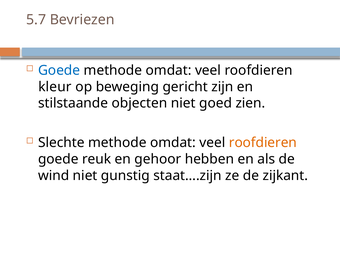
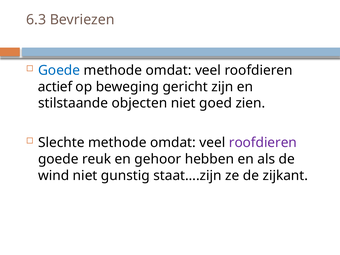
5.7: 5.7 -> 6.3 (36, 20)
kleur: kleur -> actief (55, 87)
roofdieren colour: orange -> purple (263, 143)
